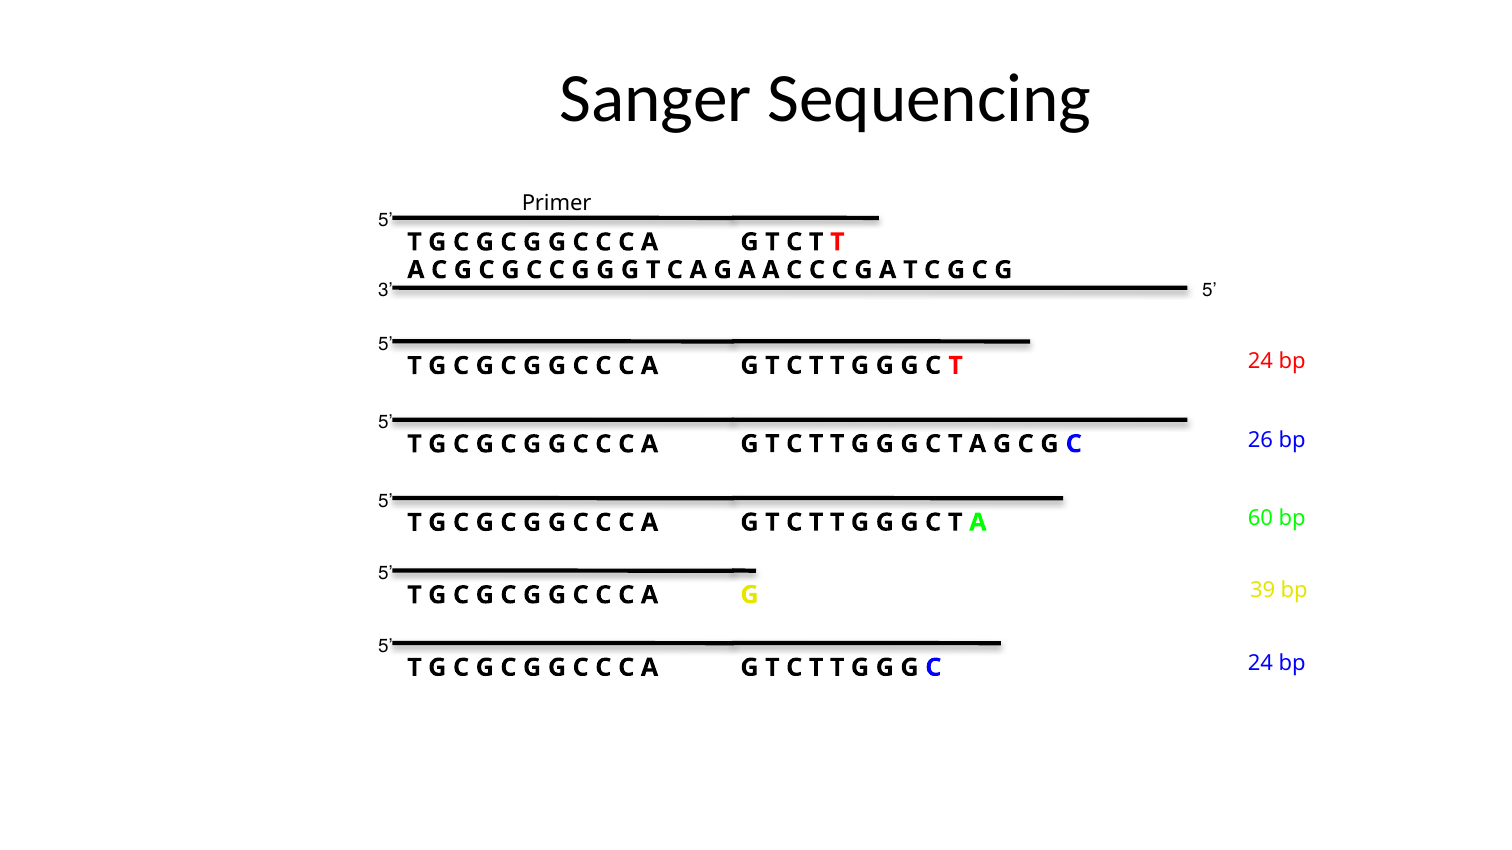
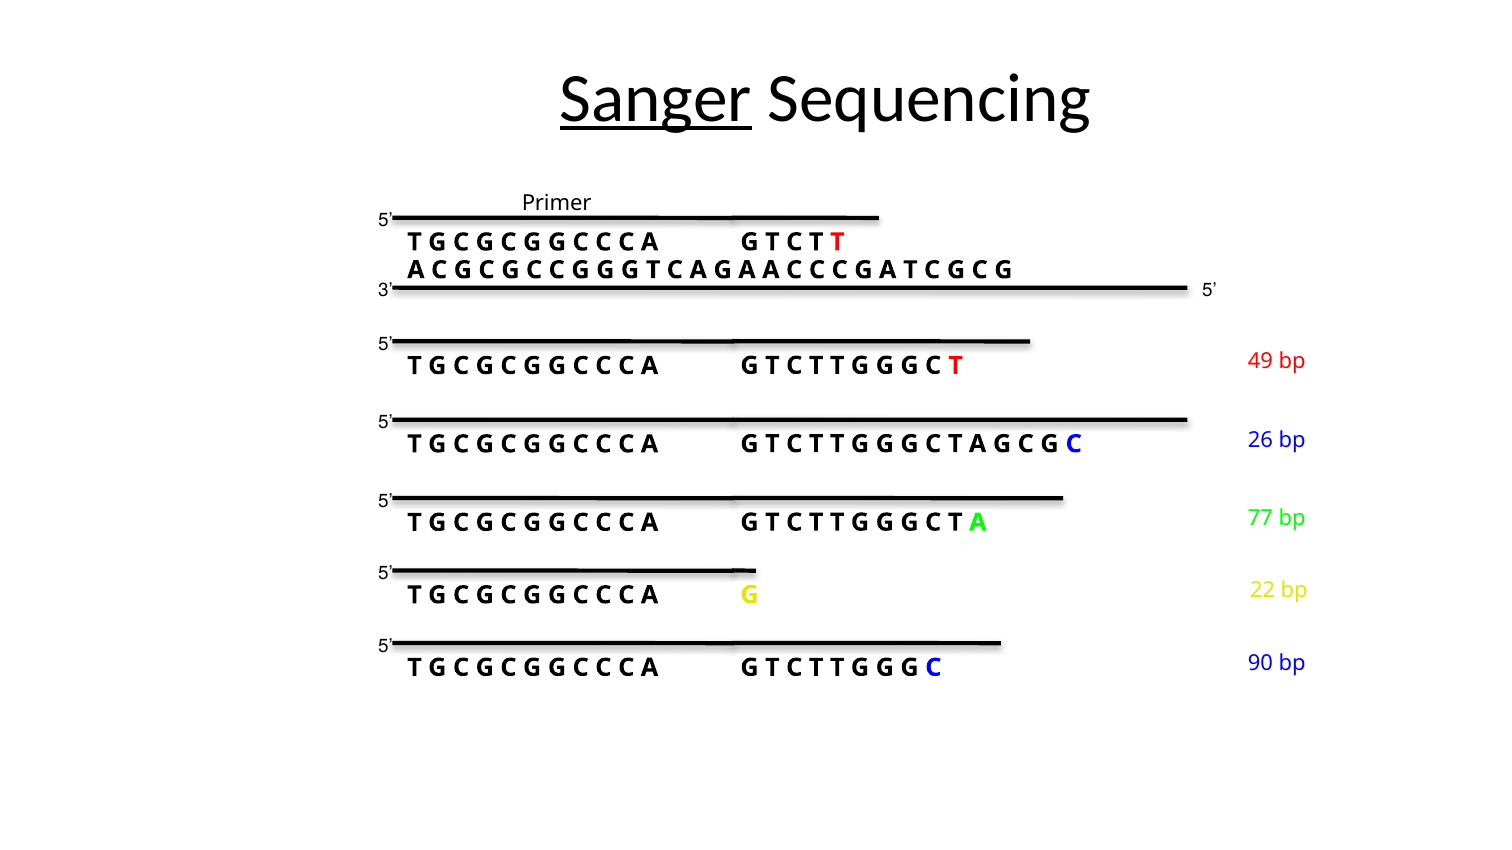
Sanger underline: none -> present (656, 99)
A 24: 24 -> 49 (1261, 362)
60: 60 -> 77 (1261, 519)
39: 39 -> 22 (1263, 591)
C 24: 24 -> 90 (1261, 664)
